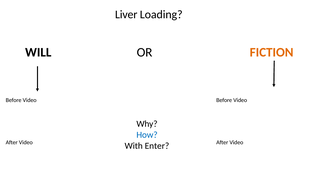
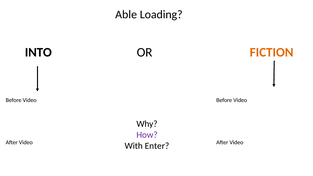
Liver: Liver -> Able (126, 14)
WILL: WILL -> INTO (38, 52)
How colour: blue -> purple (147, 135)
